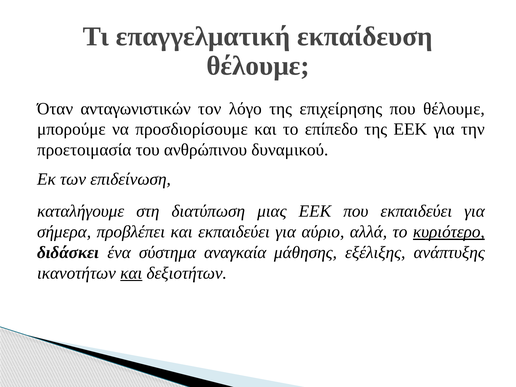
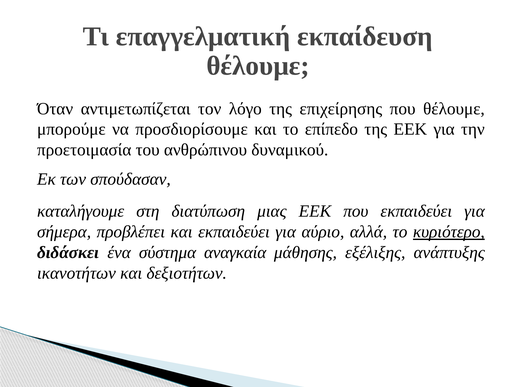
ανταγωνιστικών: ανταγωνιστικών -> αντιμετωπίζεται (136, 109)
επιδείνωση: επιδείνωση -> σπούδασαν (131, 179)
και underline: present -> none (131, 273)
